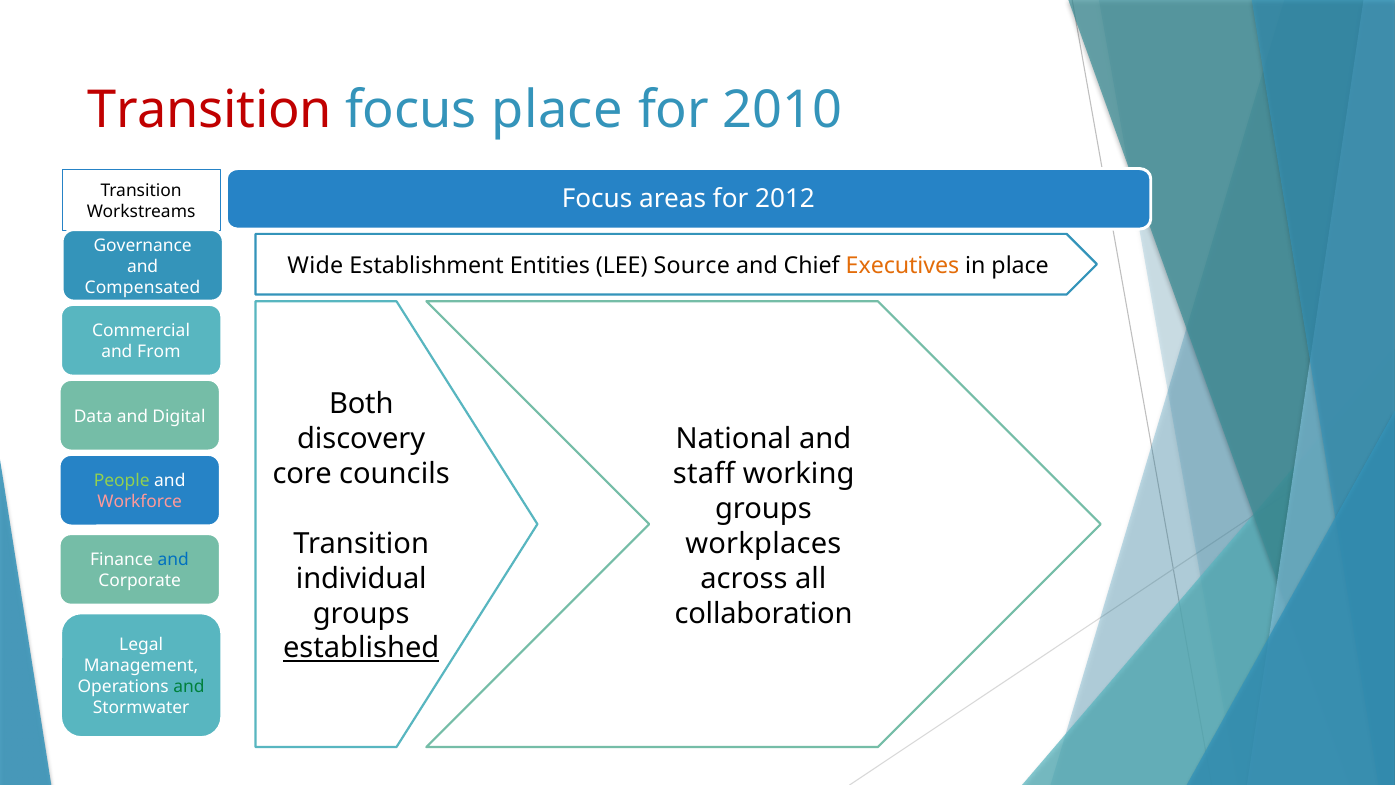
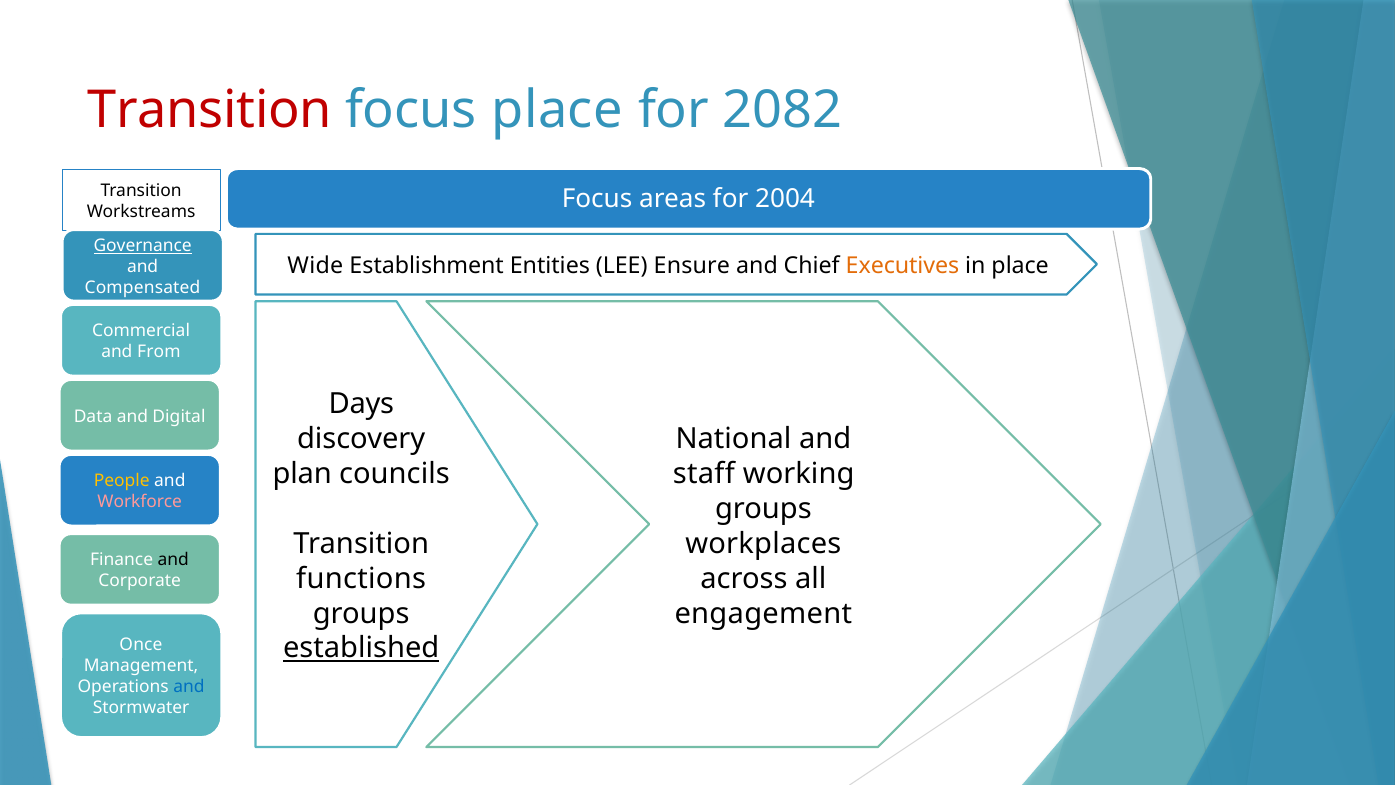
2010: 2010 -> 2082 (783, 110)
2012: 2012 -> 2004 (785, 199)
Governance underline: none -> present (143, 245)
Source: Source -> Ensure (692, 266)
Both: Both -> Days (361, 404)
core: core -> plan (302, 474)
People colour: light green -> yellow (122, 481)
and colour: blue -> black (173, 560)
individual: individual -> functions (361, 578)
collaboration: collaboration -> engagement (763, 613)
Legal: Legal -> Once (141, 645)
and colour: green -> blue (189, 687)
